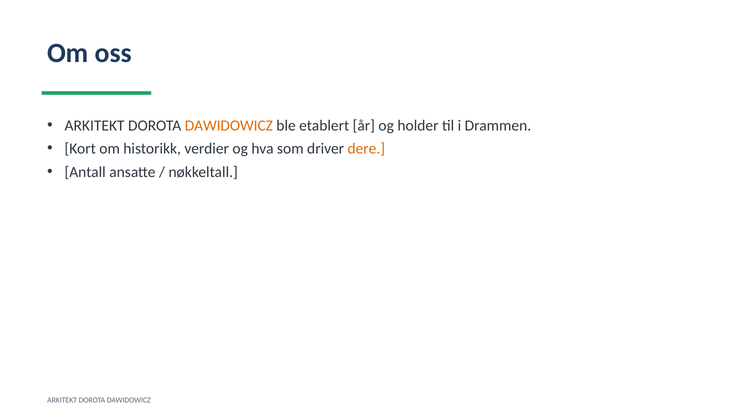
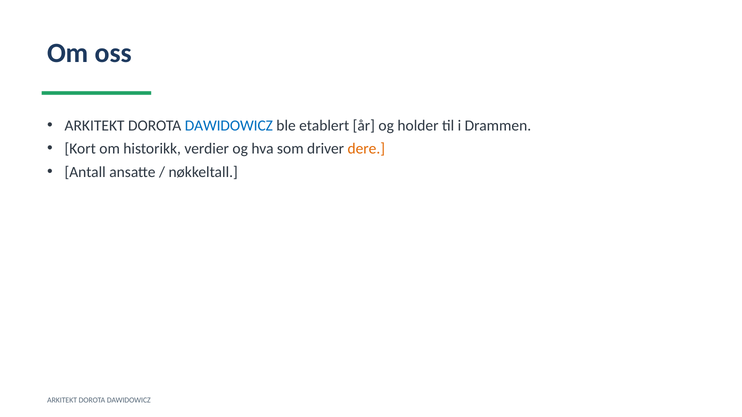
DAWIDOWICZ colour: orange -> blue (229, 126)
